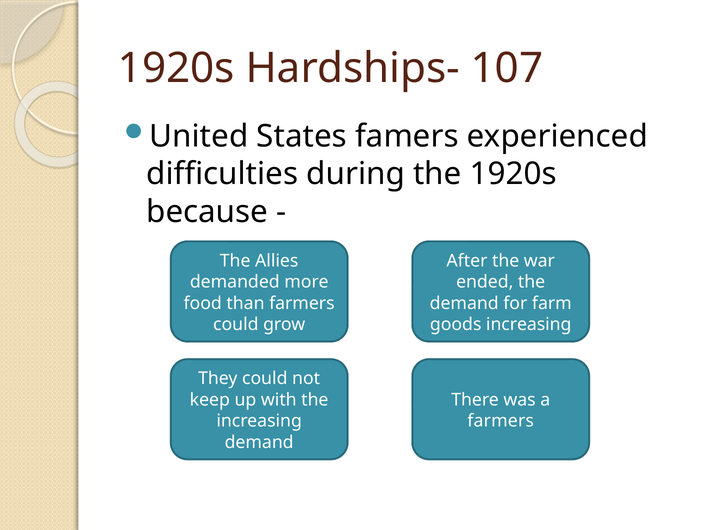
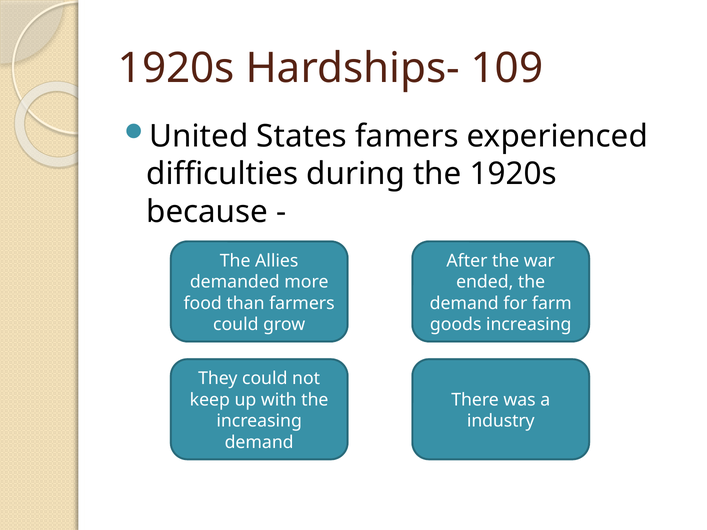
107: 107 -> 109 (507, 68)
farmers: farmers -> industry (501, 421)
